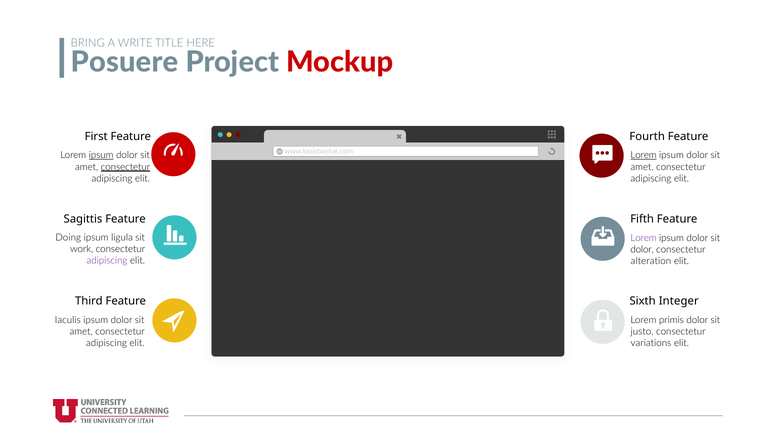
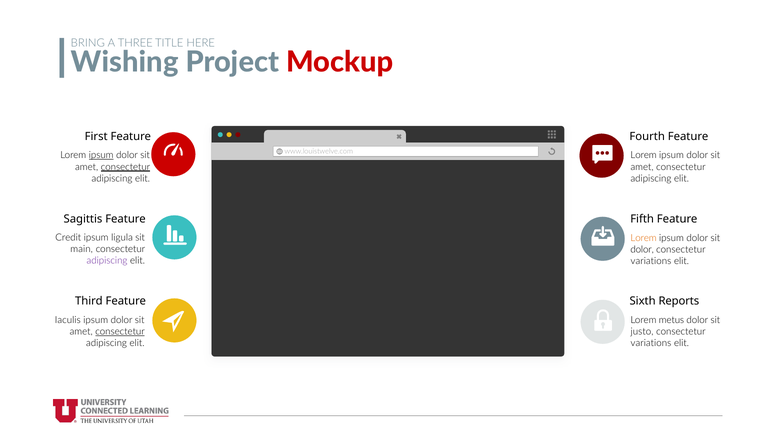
WRITE: WRITE -> THREE (135, 43)
Posuere: Posuere -> Wishing (125, 62)
Lorem underline: present -> none (644, 155)
Doing: Doing -> Credit (68, 238)
Lorem colour: purple -> orange (644, 238)
work: work -> main (82, 249)
alteration: alteration -> variations (651, 261)
Integer: Integer -> Reports (679, 301)
primis: primis -> metus (671, 320)
consectetur underline: none -> present (120, 332)
